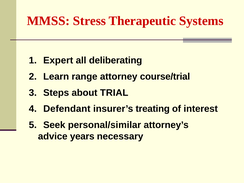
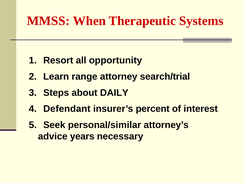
Stress: Stress -> When (89, 21)
Expert: Expert -> Resort (58, 60)
deliberating: deliberating -> opportunity (116, 60)
course/trial: course/trial -> search/trial (165, 77)
TRIAL: TRIAL -> DAILY (114, 93)
treating: treating -> percent (153, 109)
